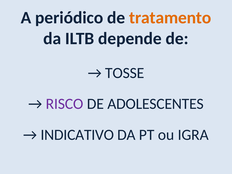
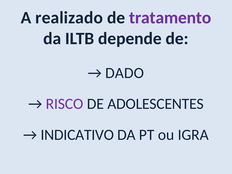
periódico: periódico -> realizado (69, 18)
tratamento colour: orange -> purple (170, 18)
TOSSE: TOSSE -> DADO (125, 73)
